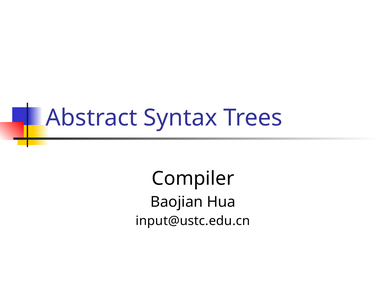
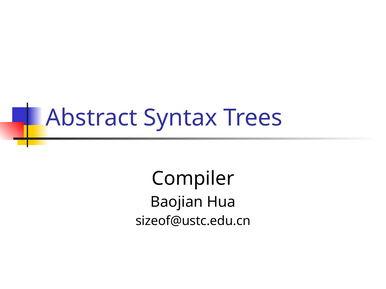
input@ustc.edu.cn: input@ustc.edu.cn -> sizeof@ustc.edu.cn (193, 221)
